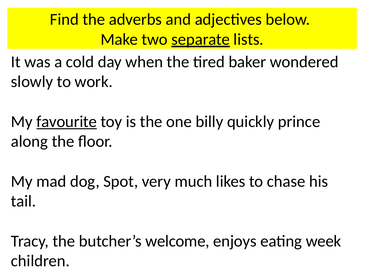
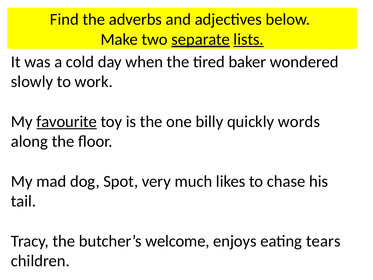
lists underline: none -> present (249, 39)
prince: prince -> words (299, 121)
week: week -> tears (323, 241)
